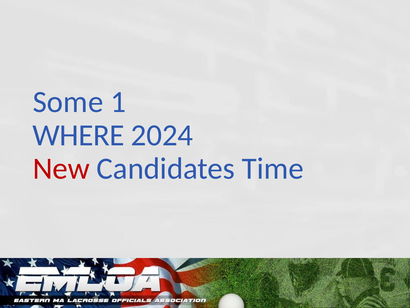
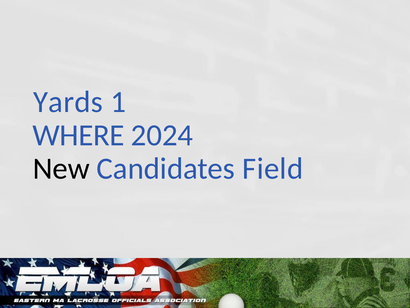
Some: Some -> Yards (68, 102)
New colour: red -> black (61, 168)
Time: Time -> Field (273, 168)
